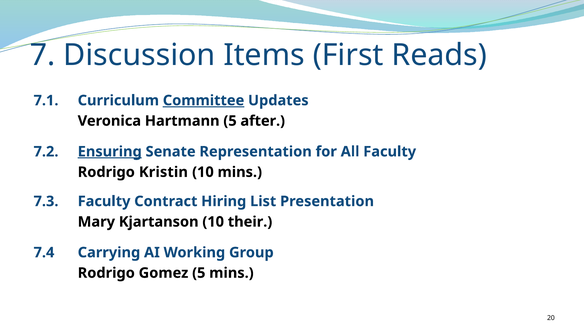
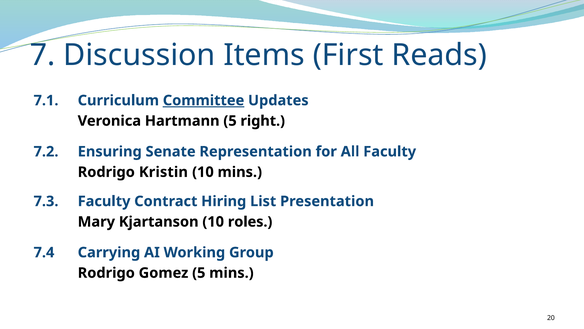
after: after -> right (263, 121)
Ensuring underline: present -> none (110, 151)
their: their -> roles (250, 221)
